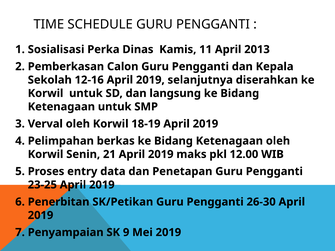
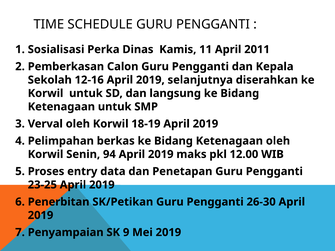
2013: 2013 -> 2011 (257, 49)
21: 21 -> 94 (109, 154)
